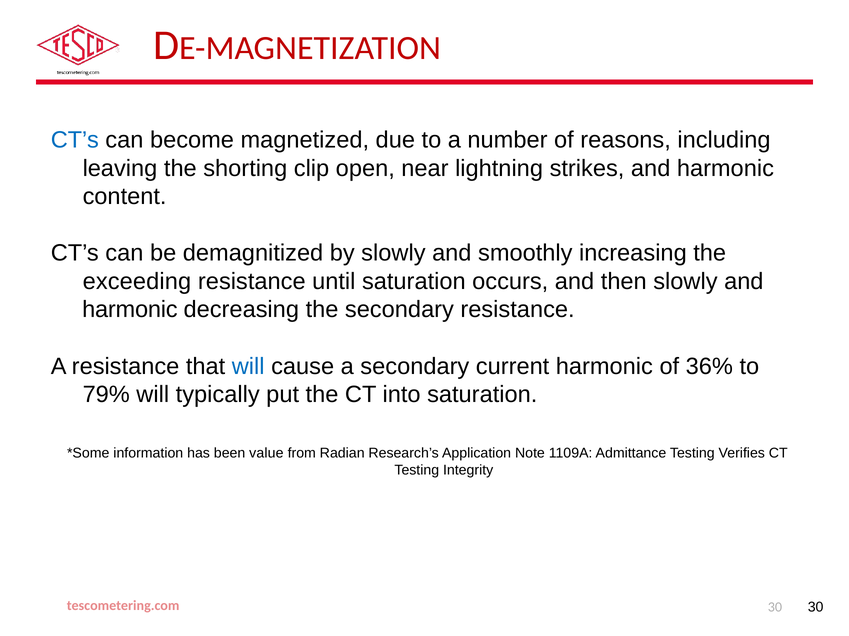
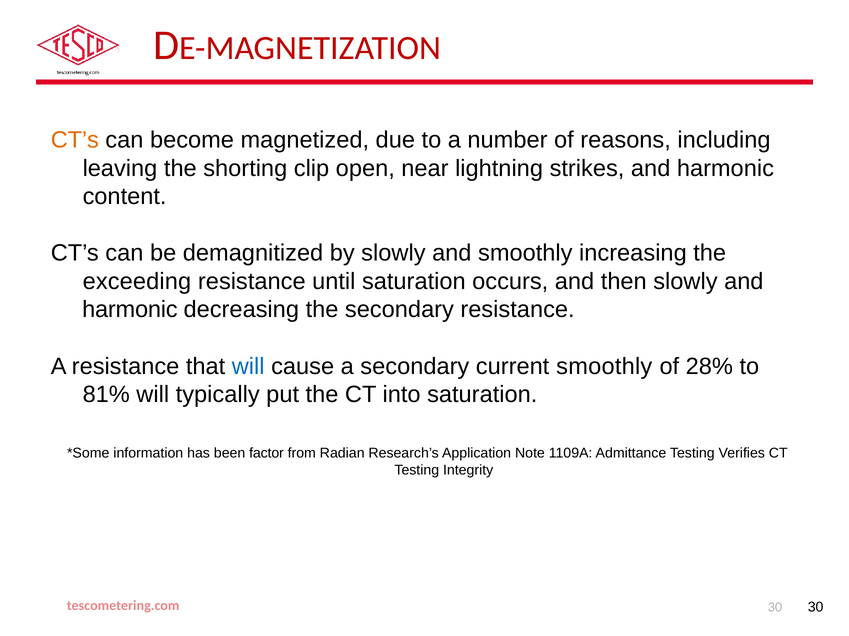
CT’s colour: blue -> orange (75, 140)
current harmonic: harmonic -> smoothly (604, 367)
36%: 36% -> 28% (709, 367)
79%: 79% -> 81% (106, 395)
value: value -> factor (266, 454)
